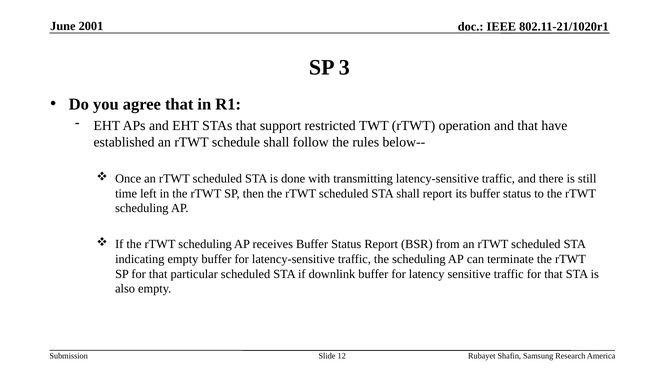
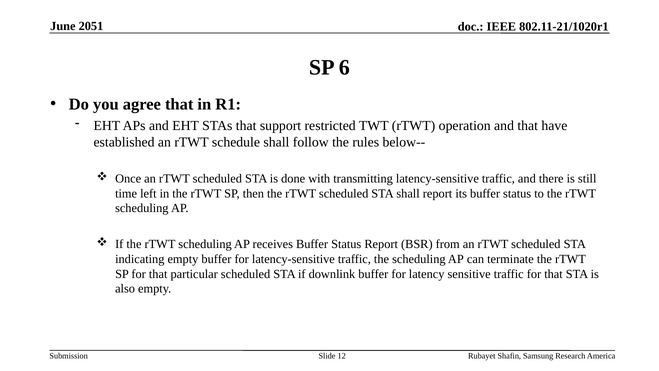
2001: 2001 -> 2051 (91, 26)
3: 3 -> 6 (344, 67)
